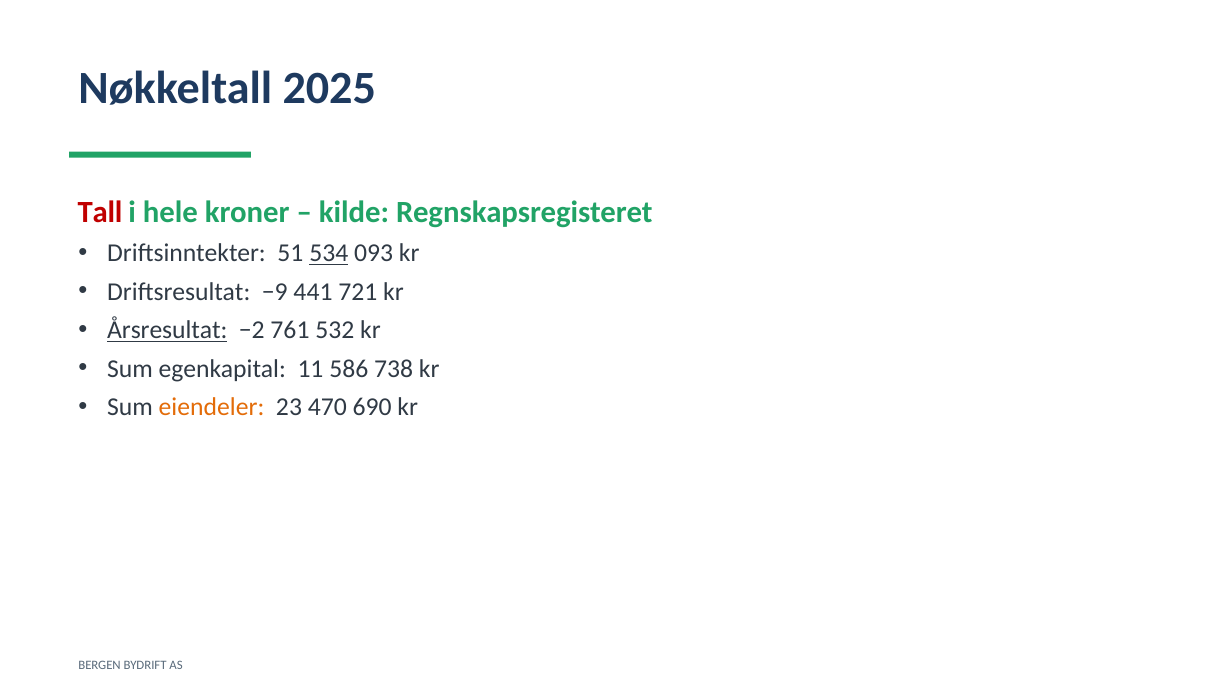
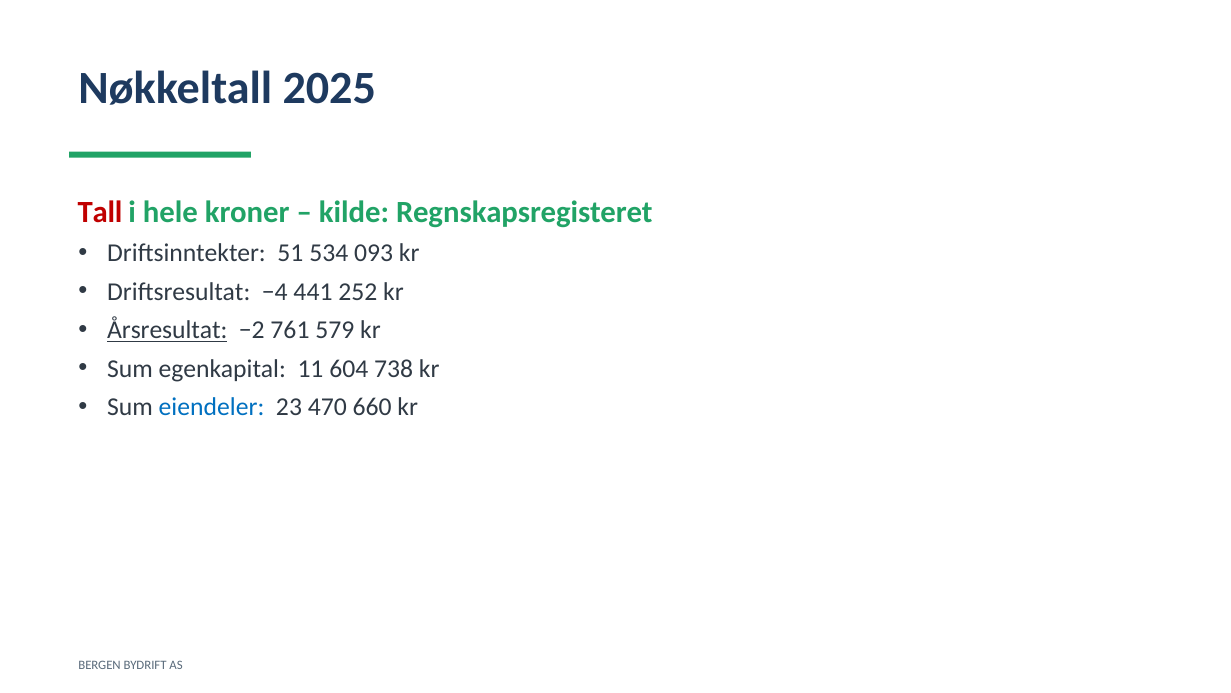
534 underline: present -> none (329, 253)
−9: −9 -> −4 (275, 292)
721: 721 -> 252 (358, 292)
532: 532 -> 579 (335, 330)
586: 586 -> 604 (349, 369)
eiendeler colour: orange -> blue (212, 407)
690: 690 -> 660 (372, 407)
